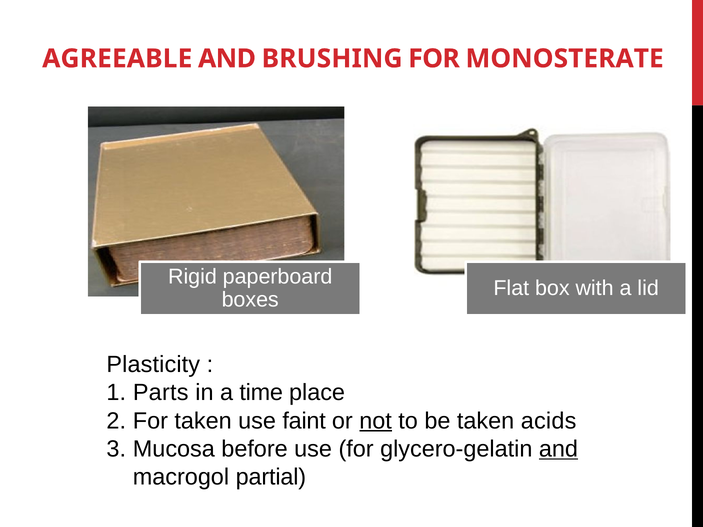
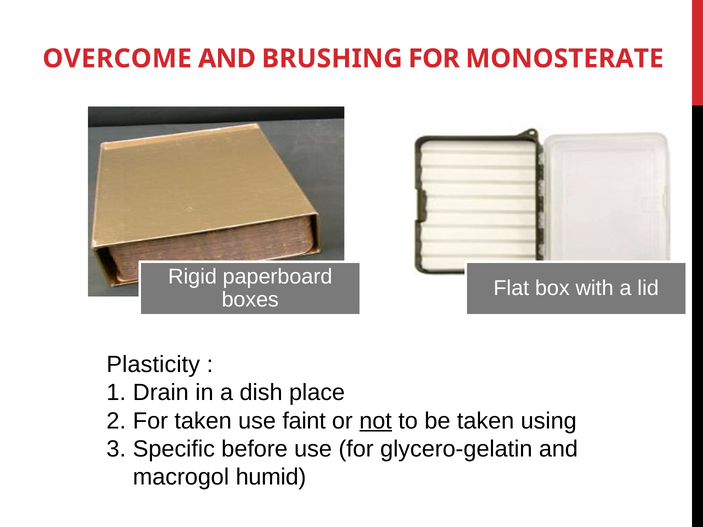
AGREEABLE: AGREEABLE -> OVERCOME (117, 59)
Parts: Parts -> Drain (161, 393)
time: time -> dish (261, 393)
acids: acids -> using (549, 421)
Mucosa: Mucosa -> Specific (174, 449)
and underline: present -> none (558, 449)
partial: partial -> humid (271, 477)
